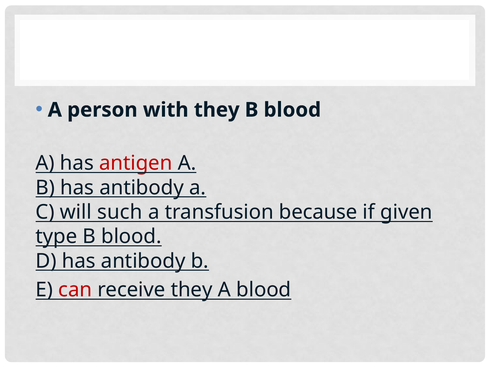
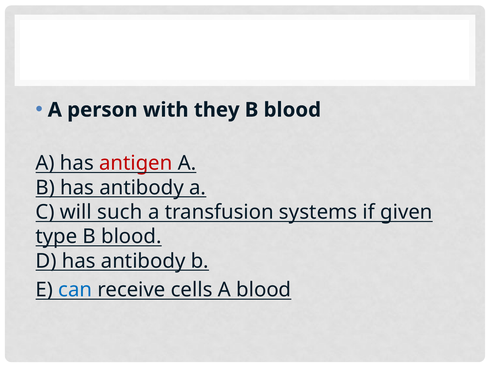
because: because -> systems (318, 212)
can colour: red -> blue (75, 290)
receive they: they -> cells (192, 290)
